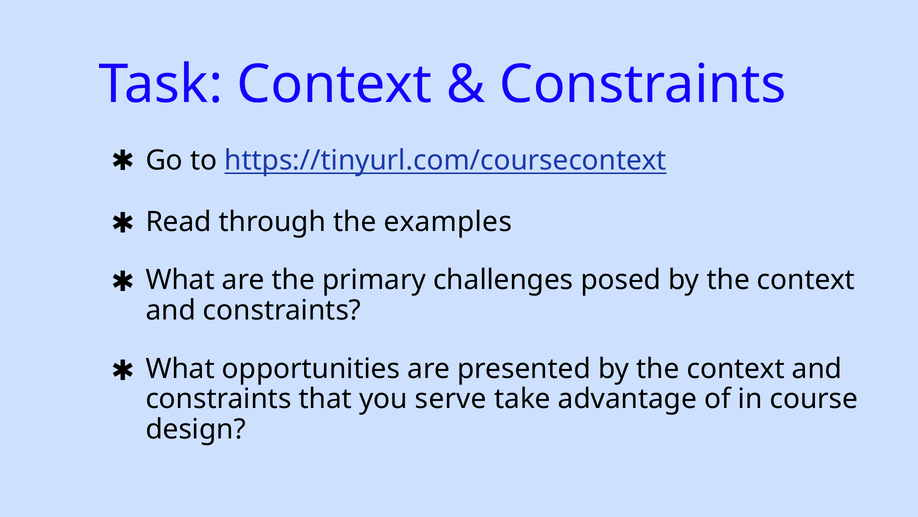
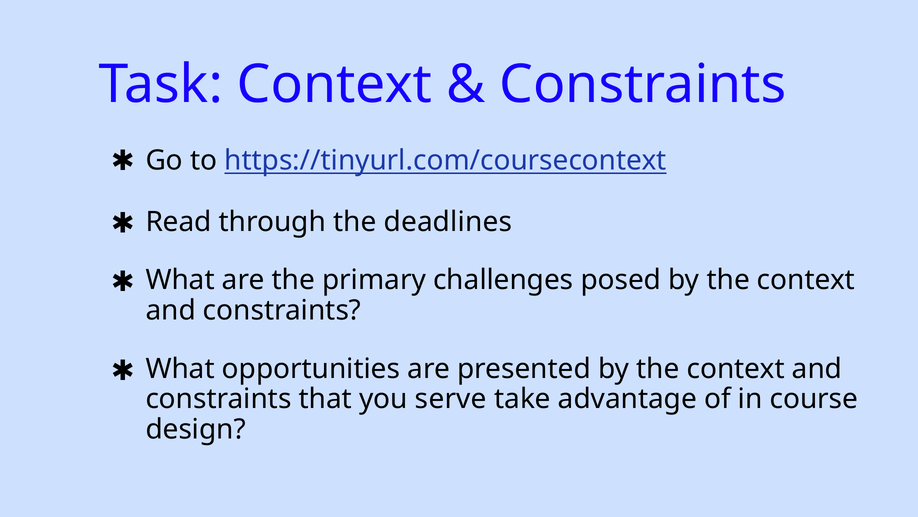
examples: examples -> deadlines (448, 222)
